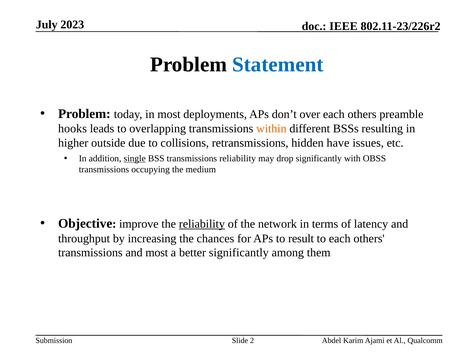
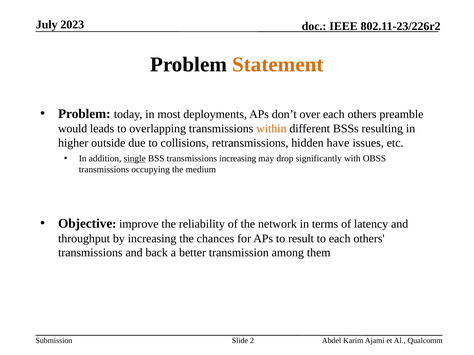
Statement colour: blue -> orange (278, 65)
hooks: hooks -> would (73, 129)
transmissions reliability: reliability -> increasing (238, 159)
reliability underline: present -> none (202, 224)
and most: most -> back (157, 253)
better significantly: significantly -> transmission (239, 253)
